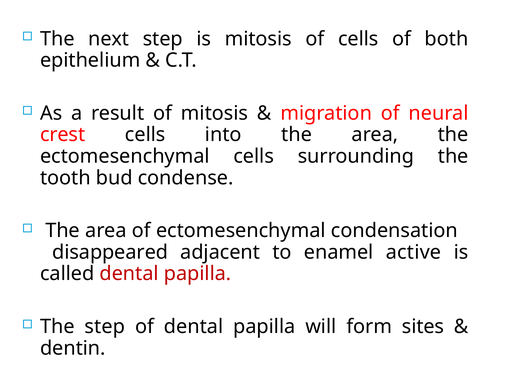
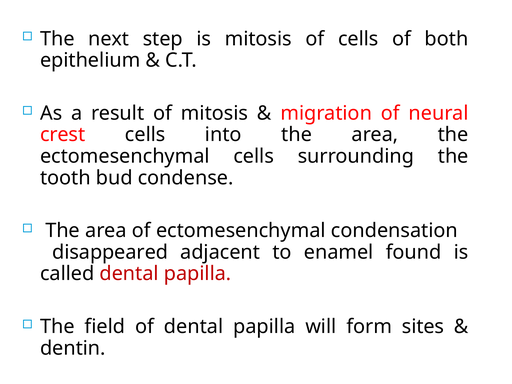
active: active -> found (414, 252)
The step: step -> field (105, 327)
